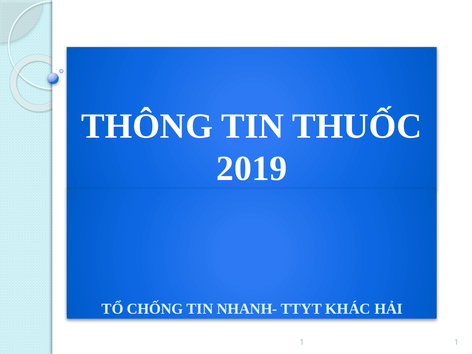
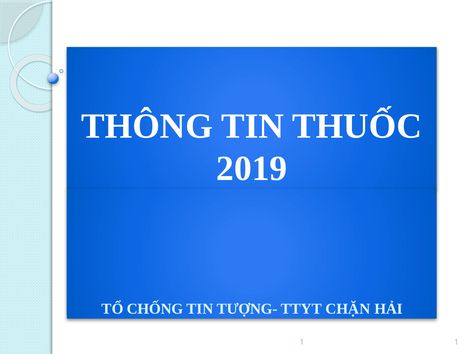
NHANH-: NHANH- -> TƯỢNG- (247, 309)
KHÁC: KHÁC -> CHẶN (348, 309)
